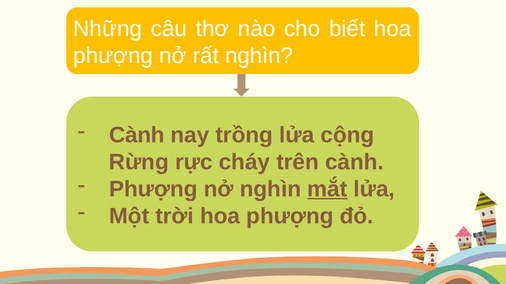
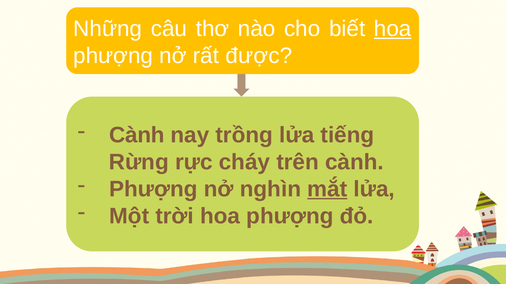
hoa underline: none -> present (393, 29)
rất nghìn: nghìn -> được (259, 56)
cộng: cộng -> tiếng (347, 135)
